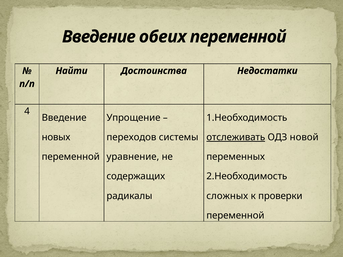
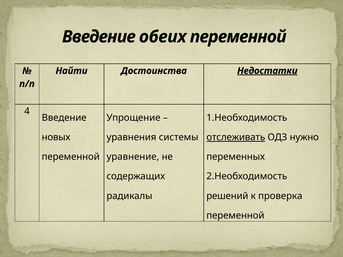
Недостатки underline: none -> present (267, 71)
переходов: переходов -> уравнения (131, 137)
новой: новой -> нужно (304, 137)
сложных: сложных -> решений (227, 196)
проверки: проверки -> проверка (280, 196)
